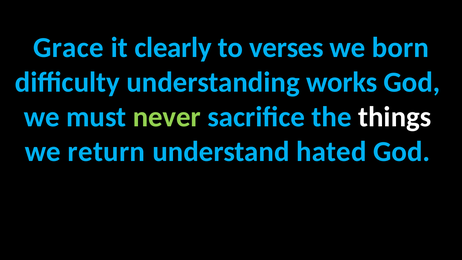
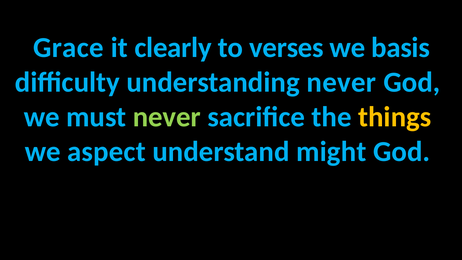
born: born -> basis (401, 48)
understanding works: works -> never (341, 82)
things colour: white -> yellow (395, 117)
return: return -> aspect (106, 152)
hated: hated -> might (331, 152)
